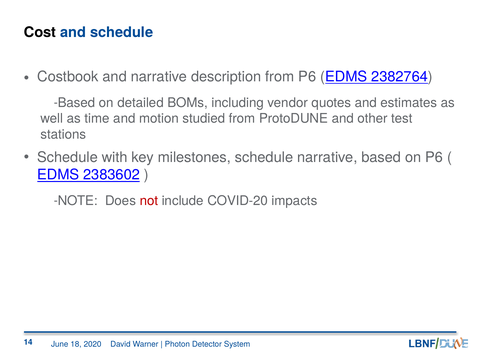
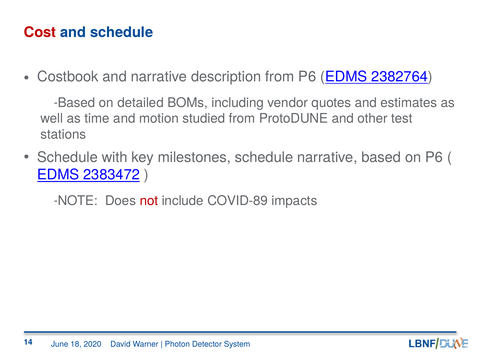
Cost colour: black -> red (40, 32)
2383602: 2383602 -> 2383472 (112, 175)
COVID-20: COVID-20 -> COVID-89 (238, 201)
